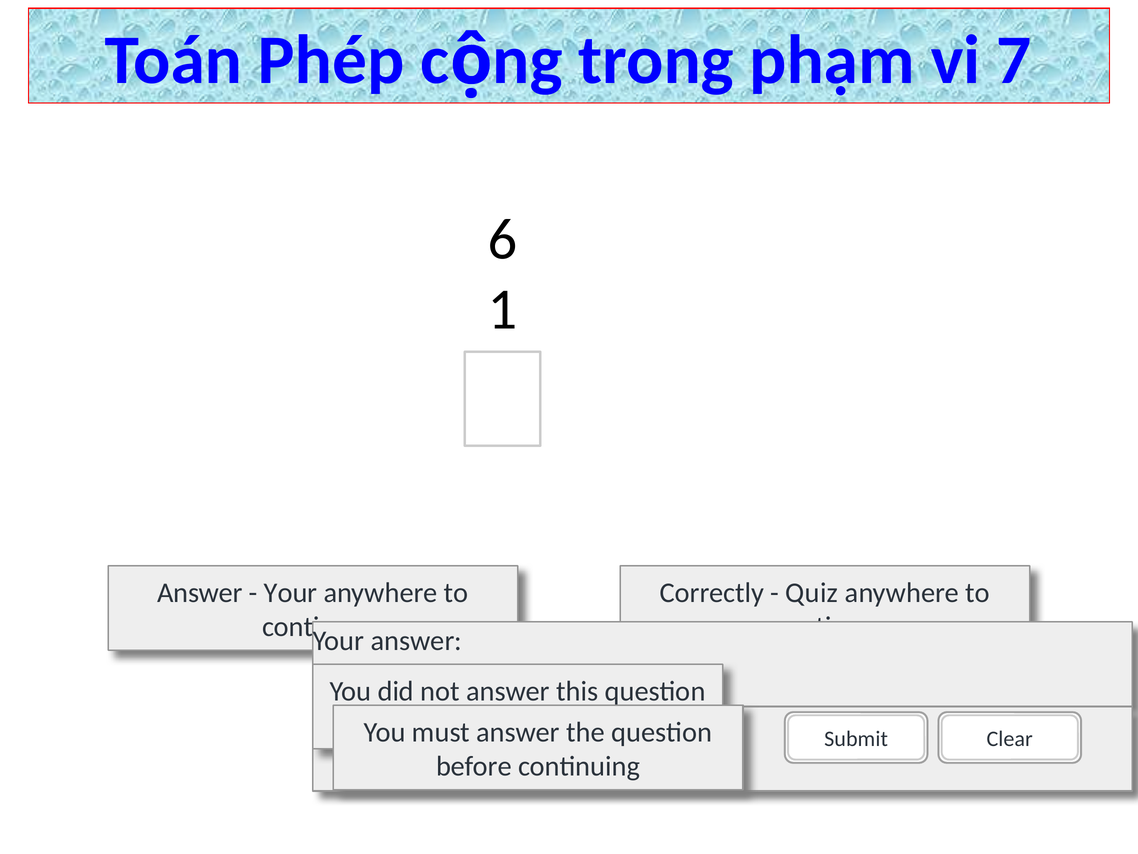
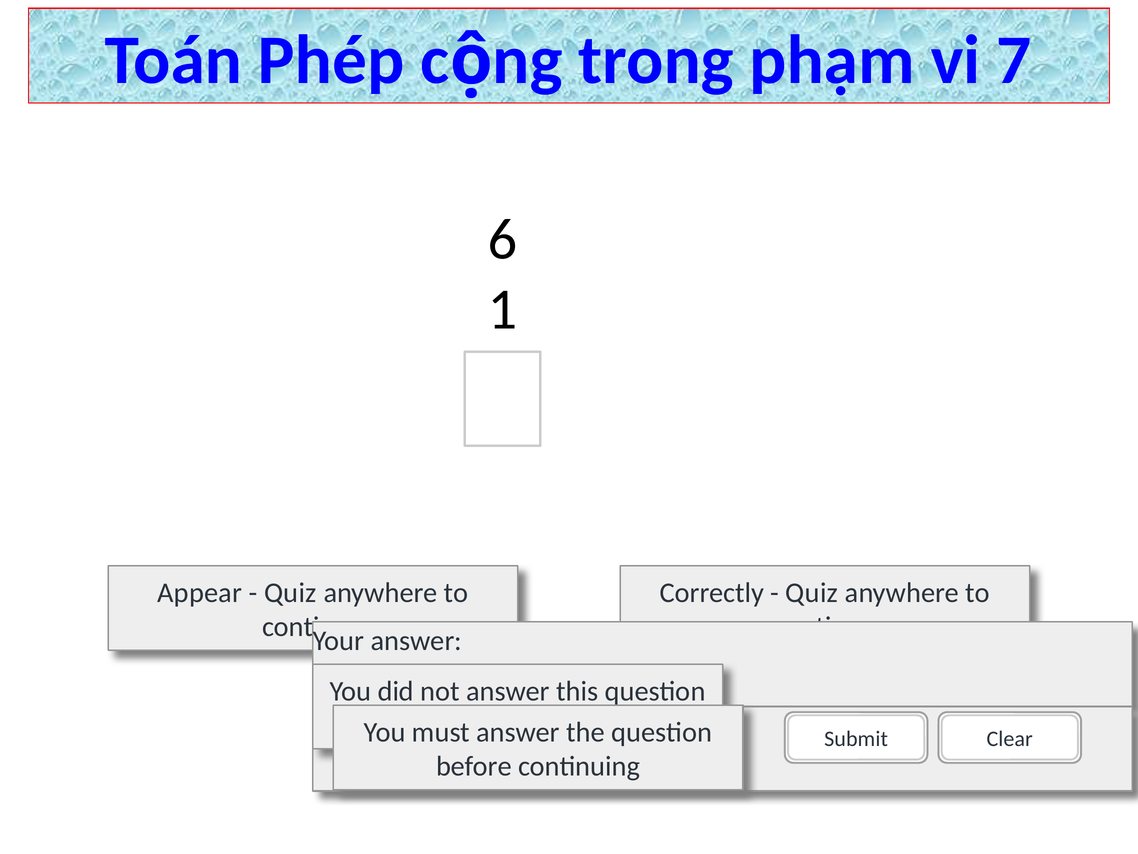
Answer: Answer -> Appear (200, 592)
Your: Your -> Quiz (290, 592)
